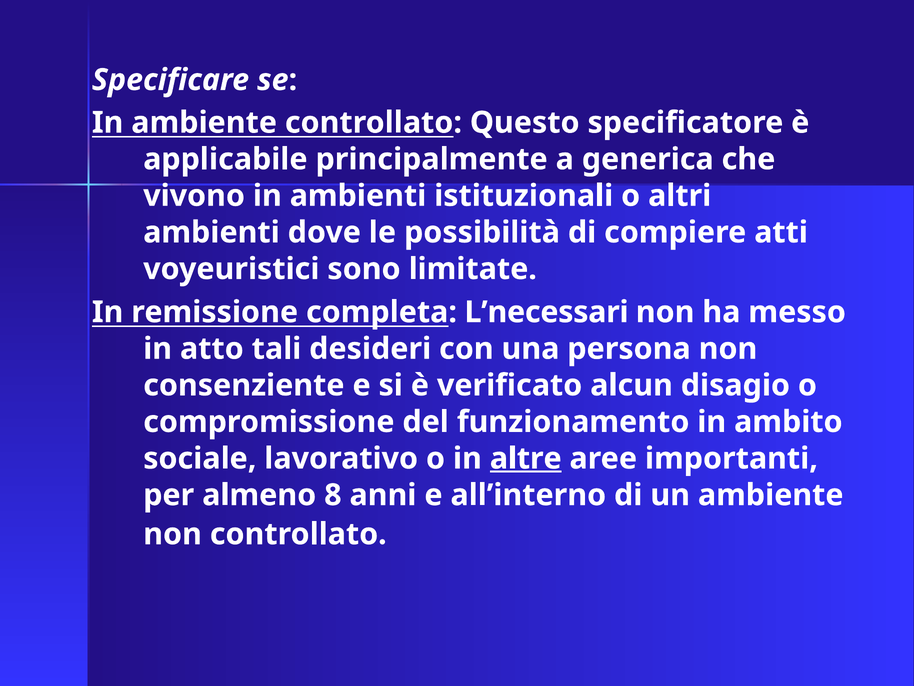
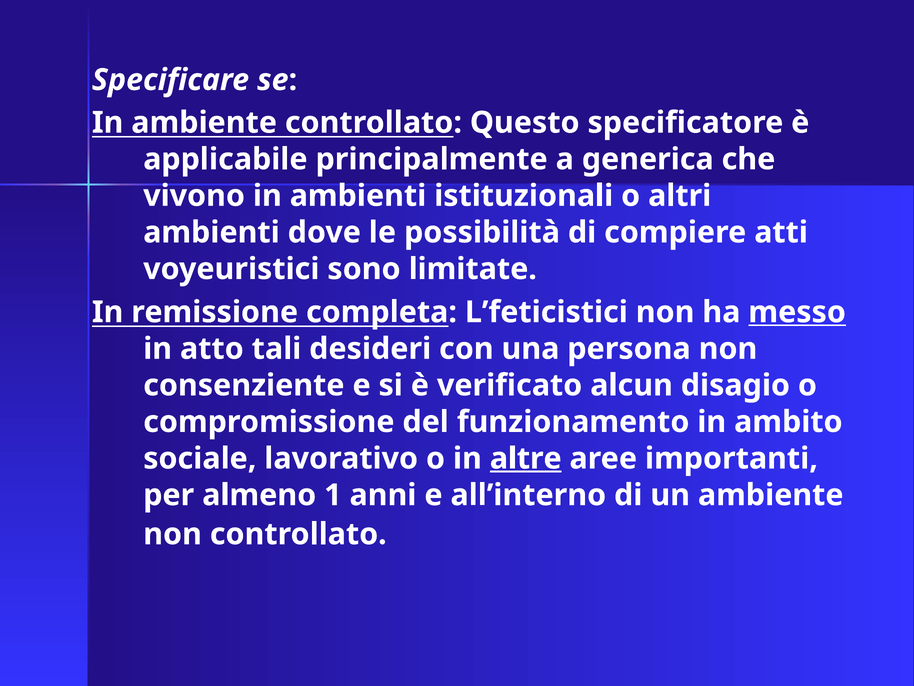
L’necessari: L’necessari -> L’feticistici (546, 312)
messo underline: none -> present (797, 312)
8: 8 -> 1 (333, 495)
